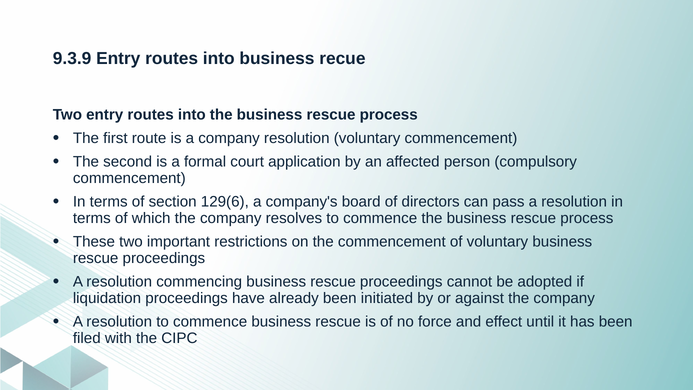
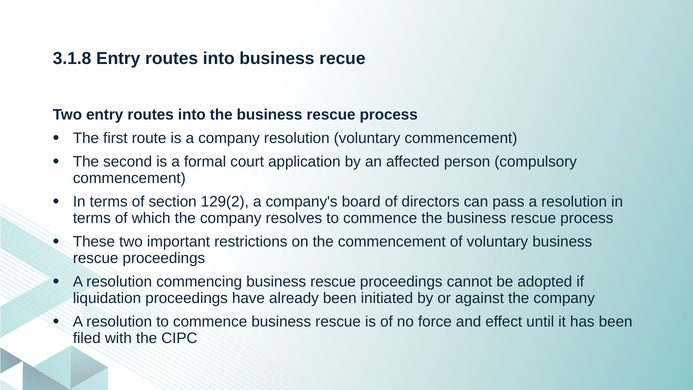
9.3.9: 9.3.9 -> 3.1.8 (72, 58)
129(6: 129(6 -> 129(2 (225, 202)
